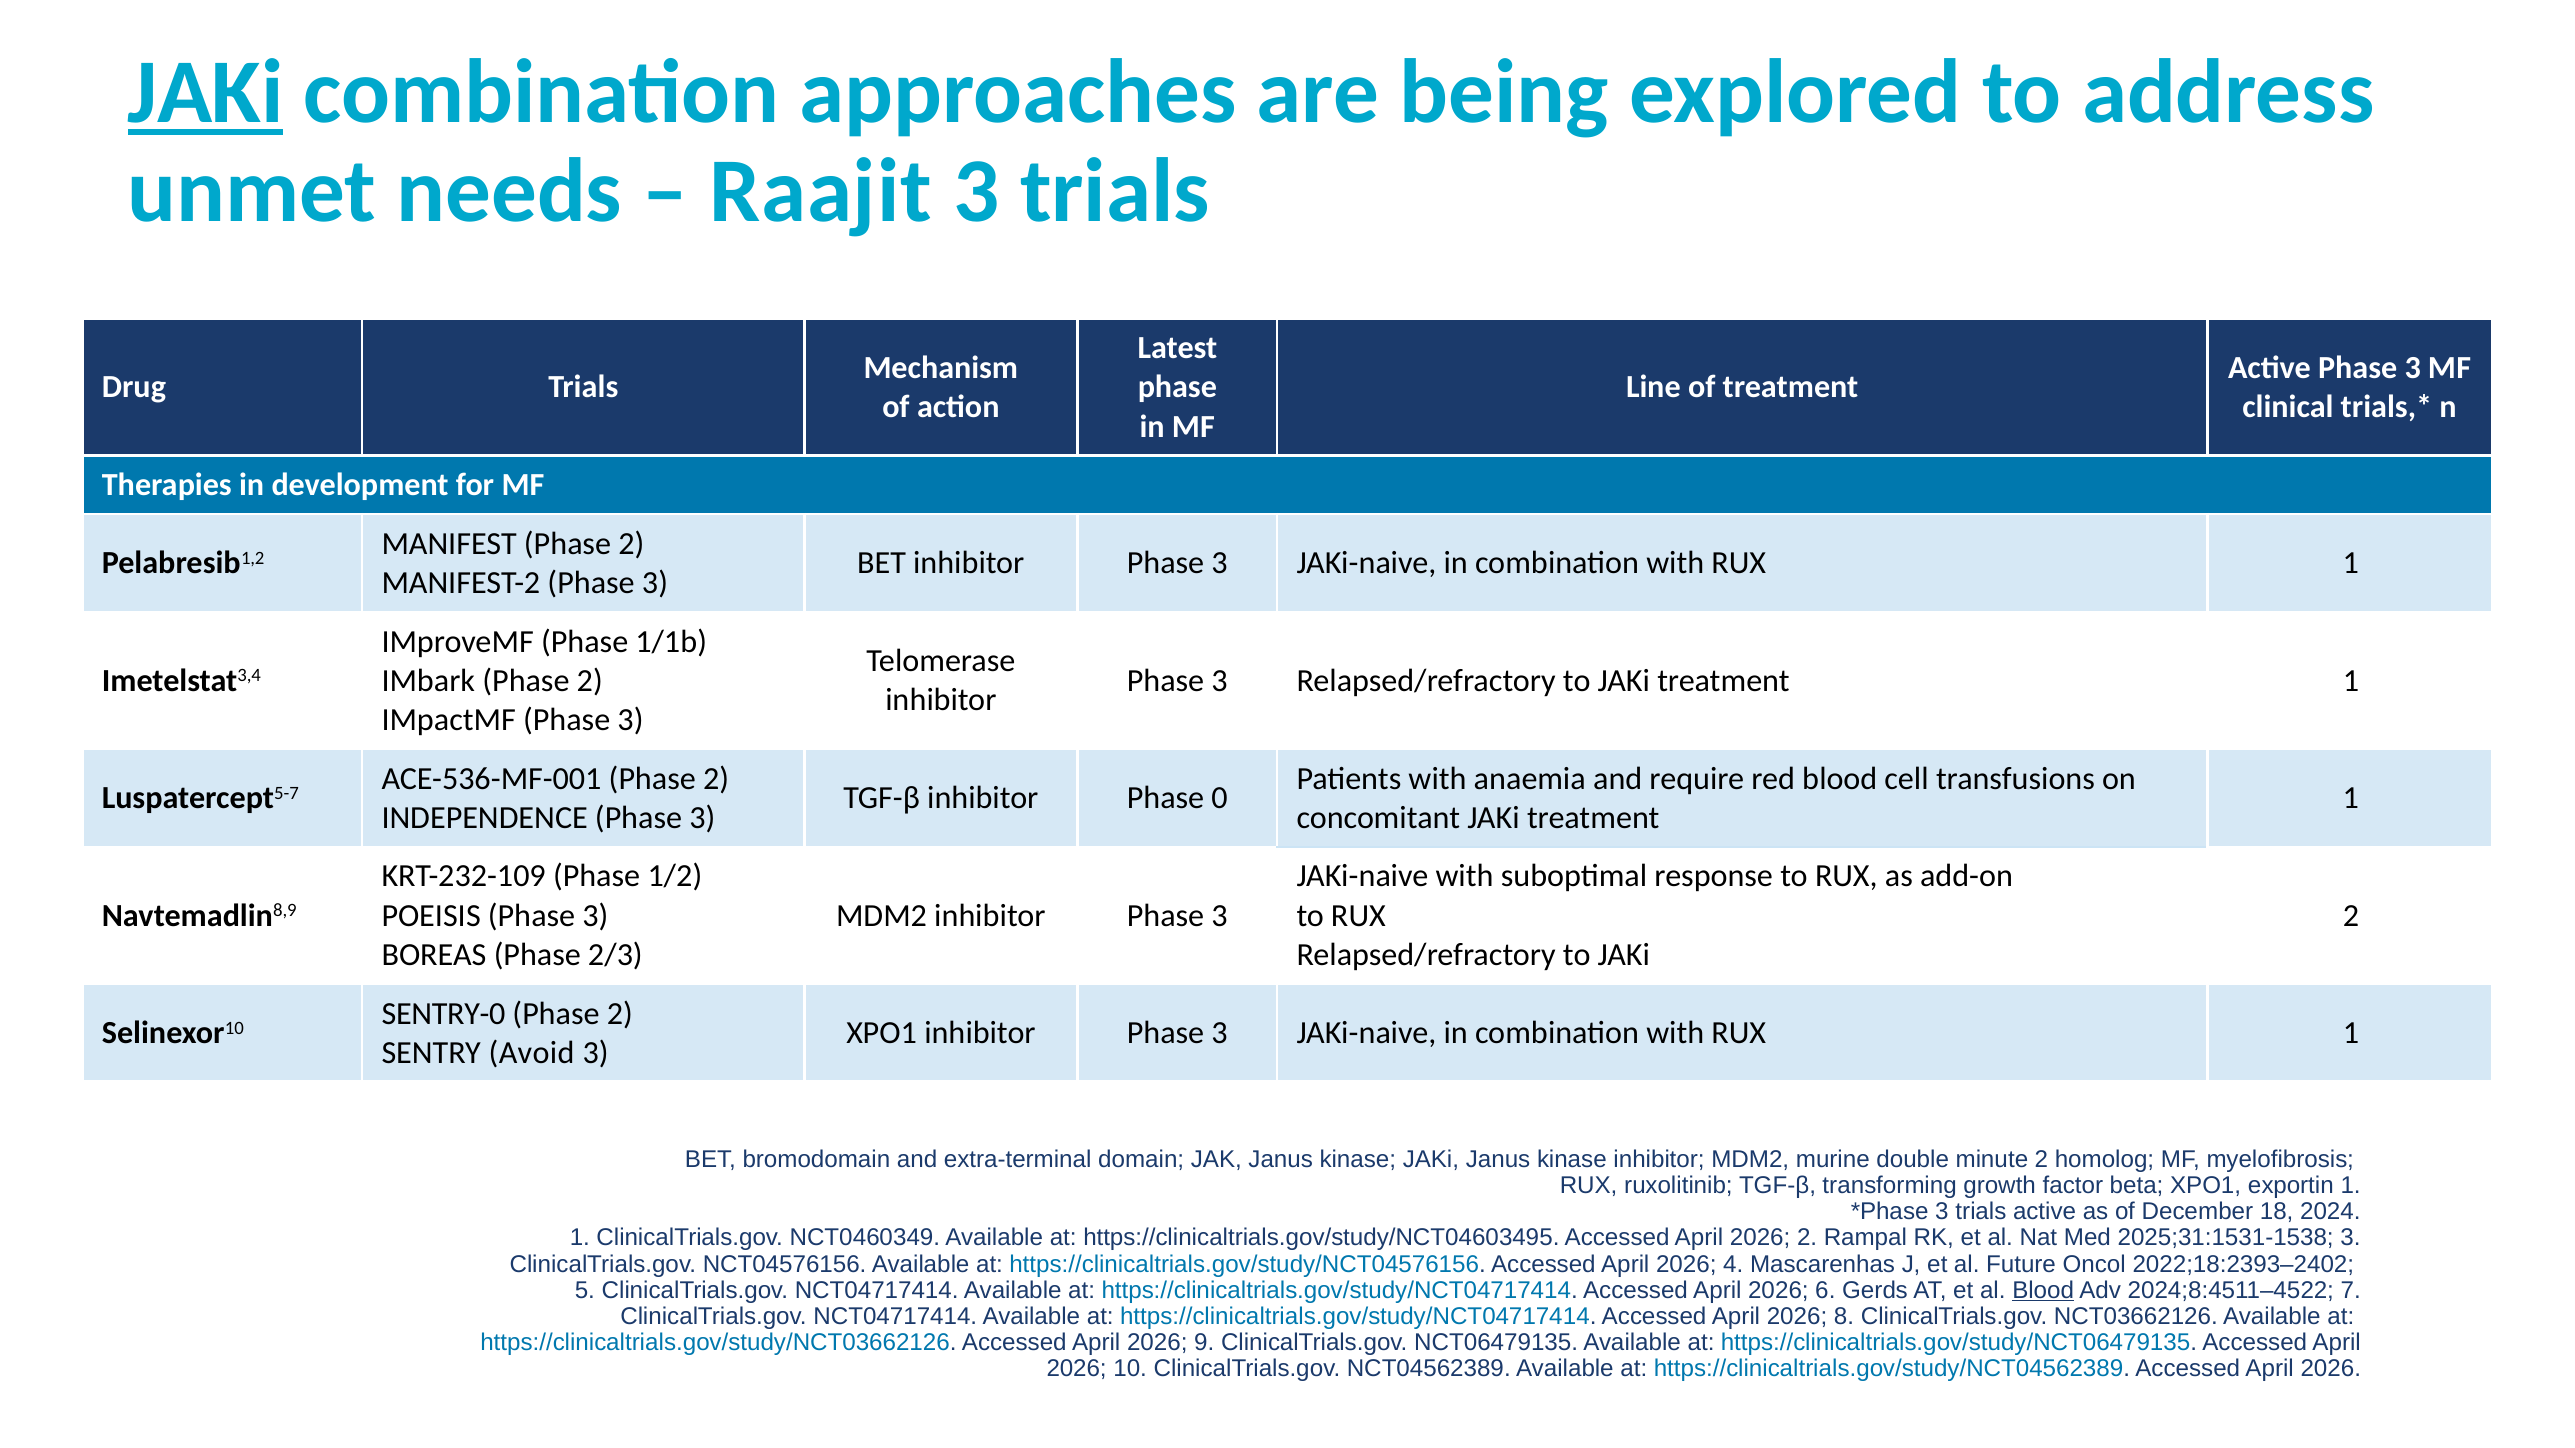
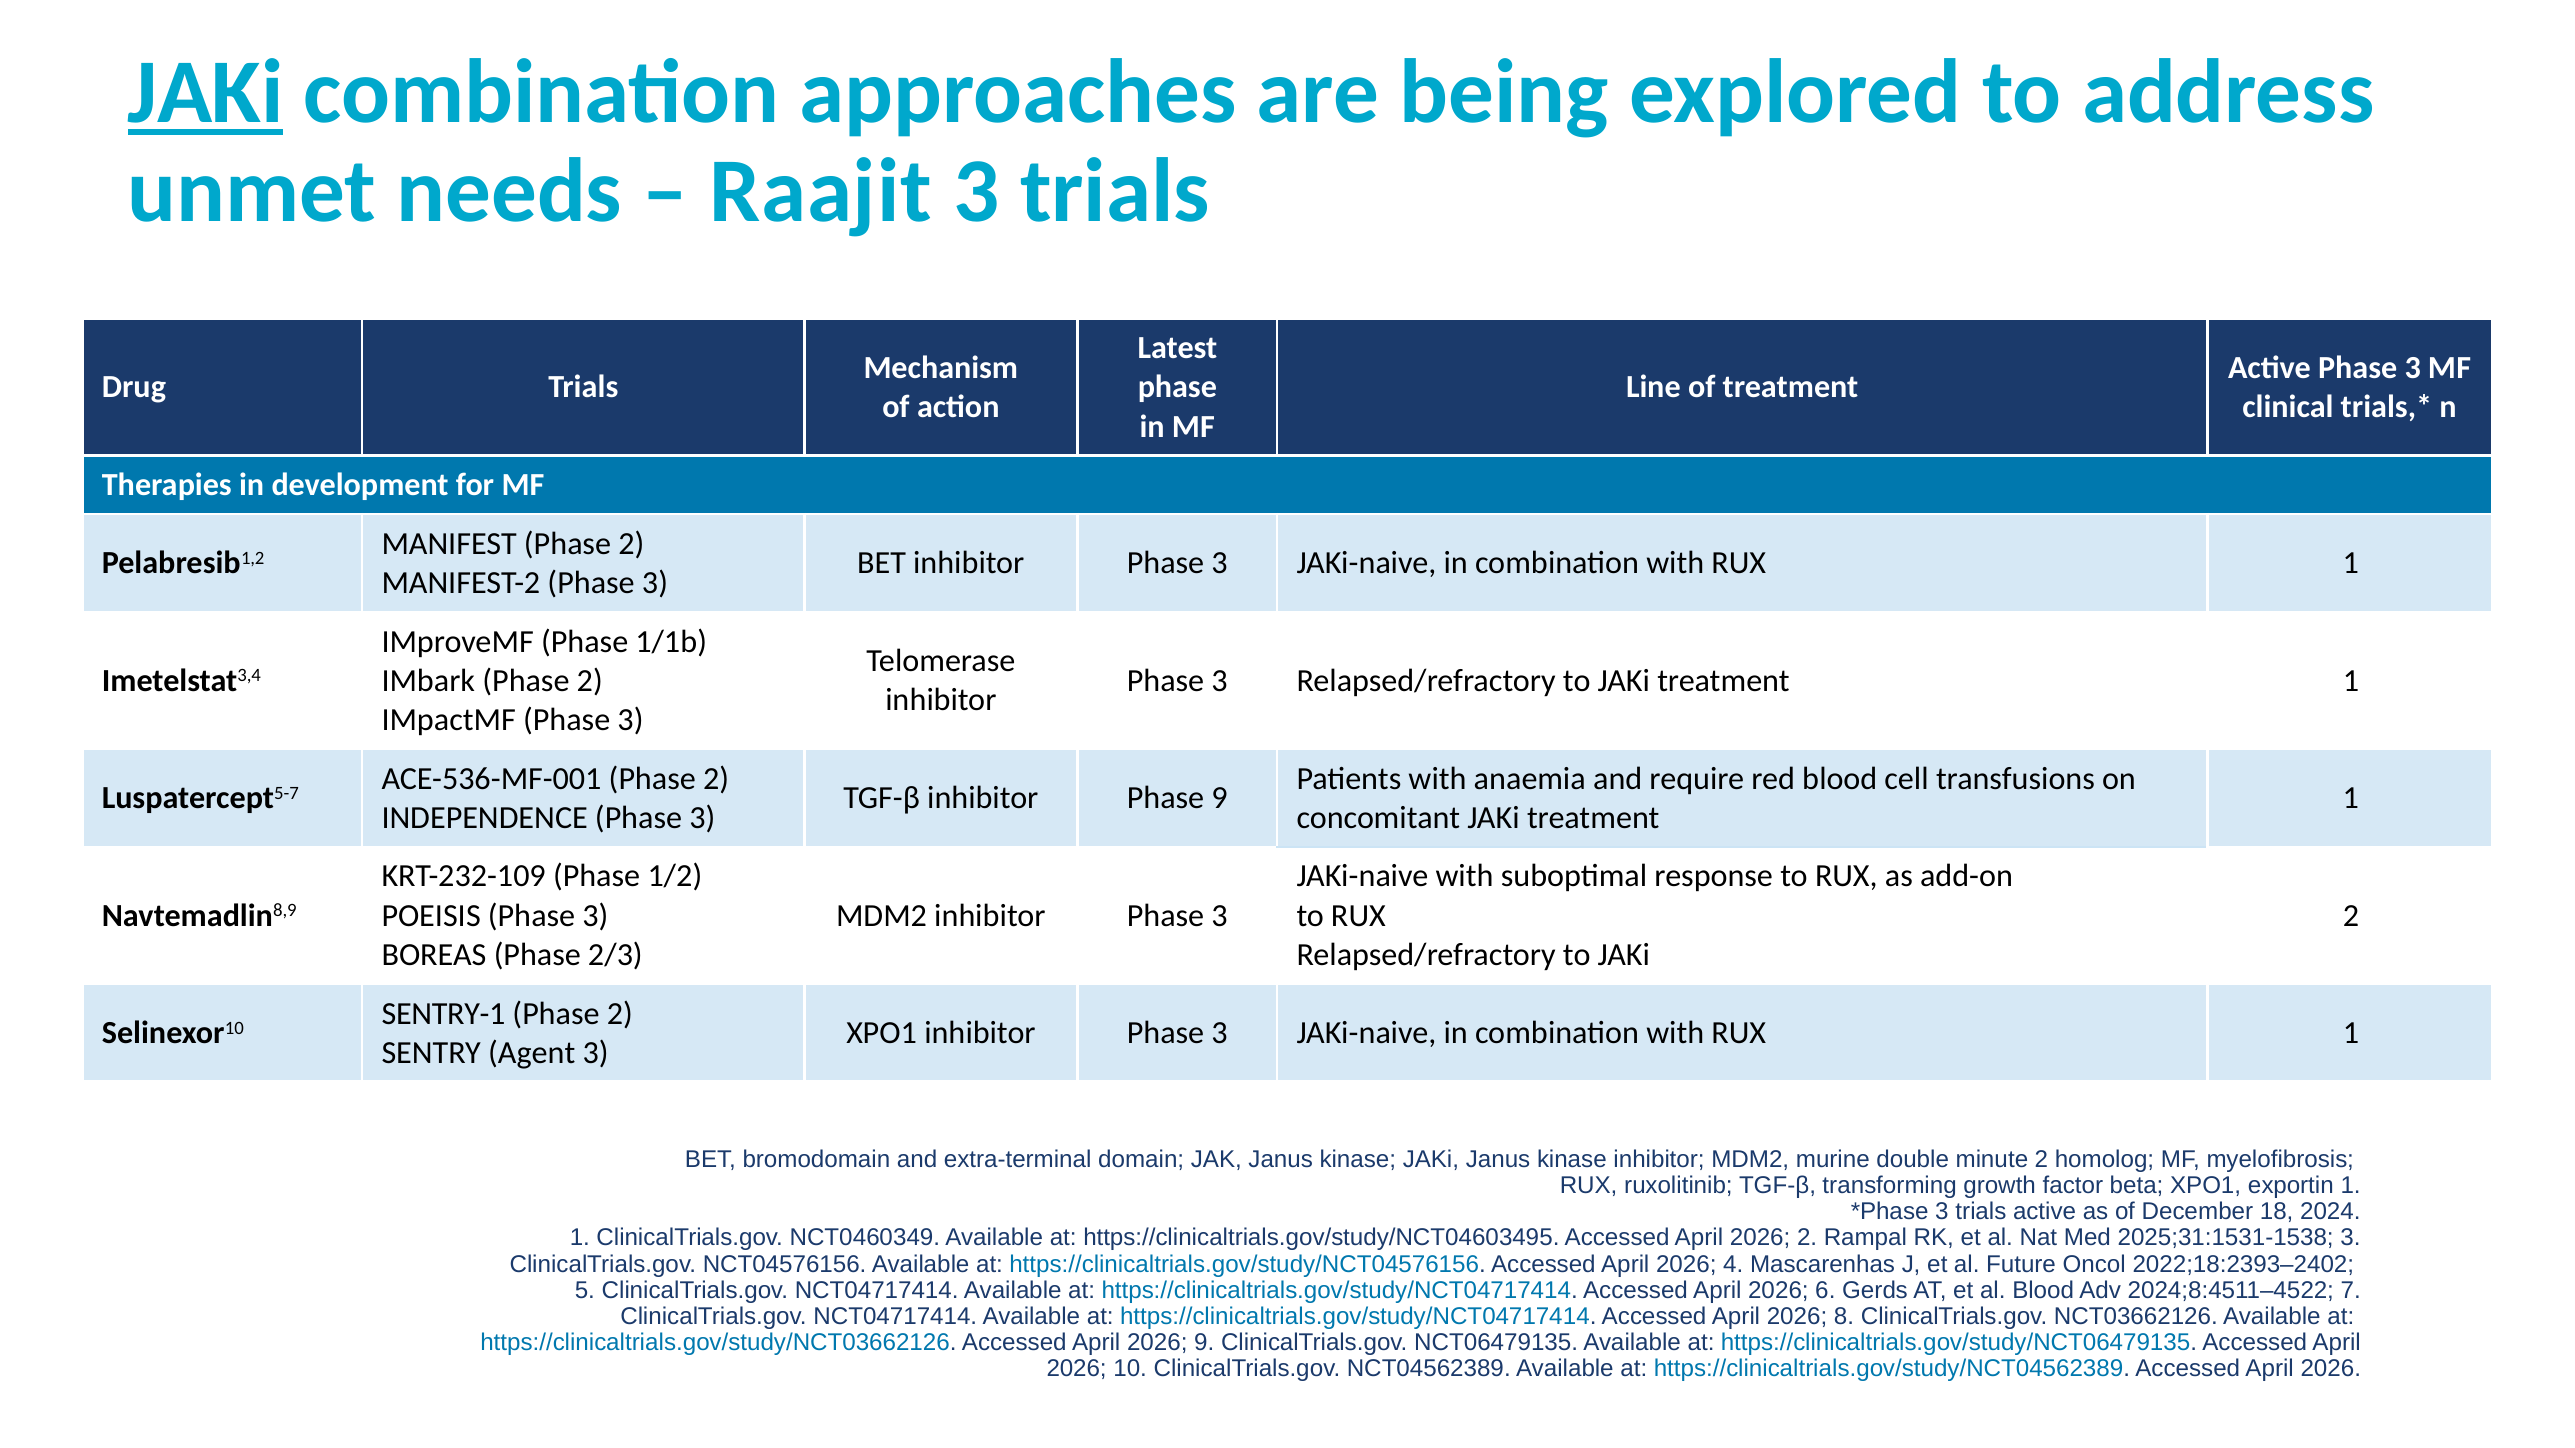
Phase 0: 0 -> 9 (1219, 798)
SENTRY-0: SENTRY-0 -> SENTRY-1 (444, 1014)
Avoid: Avoid -> Agent (532, 1053)
Blood underline: present -> none (2043, 1291)
